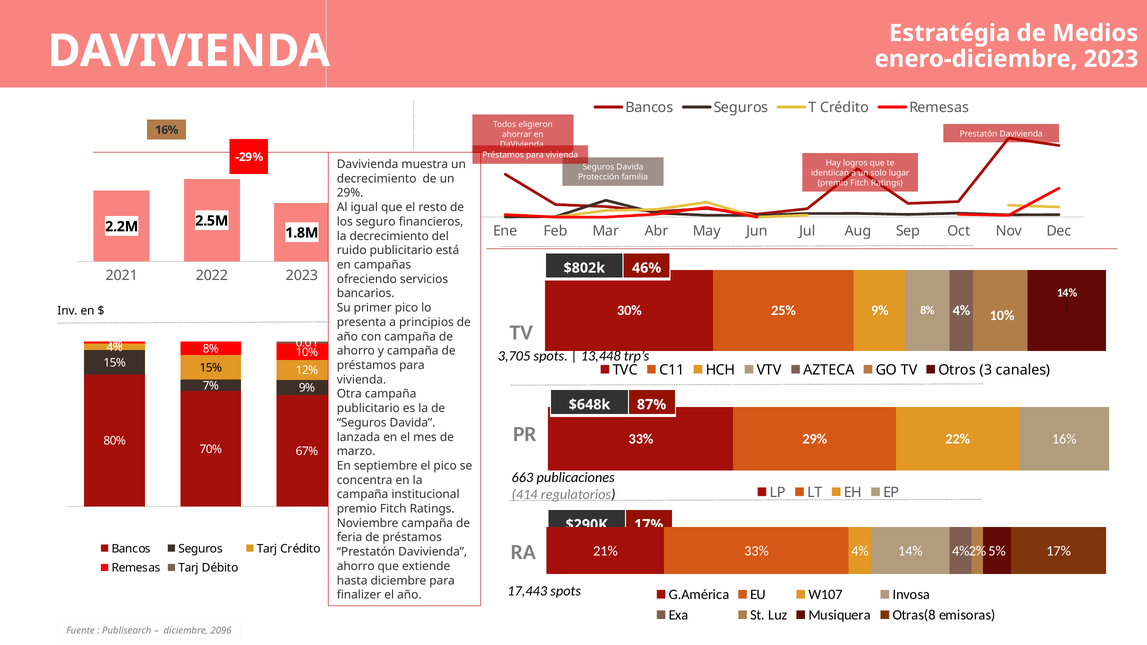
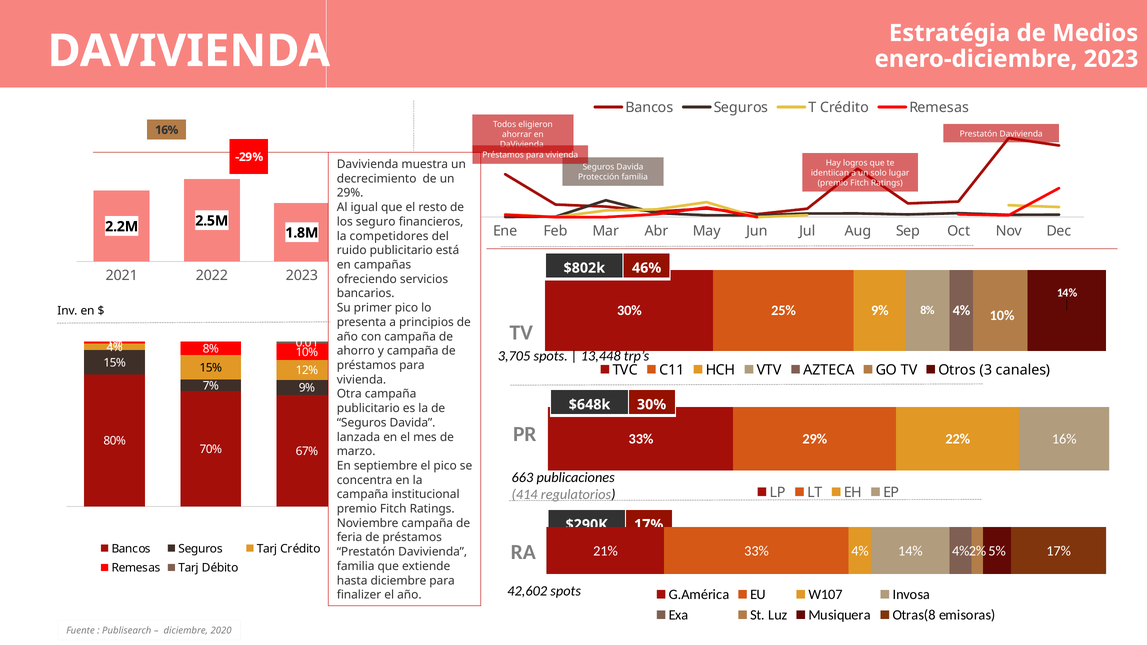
la decrecimiento: decrecimiento -> competidores (389, 236)
$648k 87%: 87% -> 30% (652, 405)
ahorro: ahorro -> familia (356, 566)
17,443: 17,443 -> 42,602 (527, 591)
2096: 2096 -> 2020 (221, 631)
